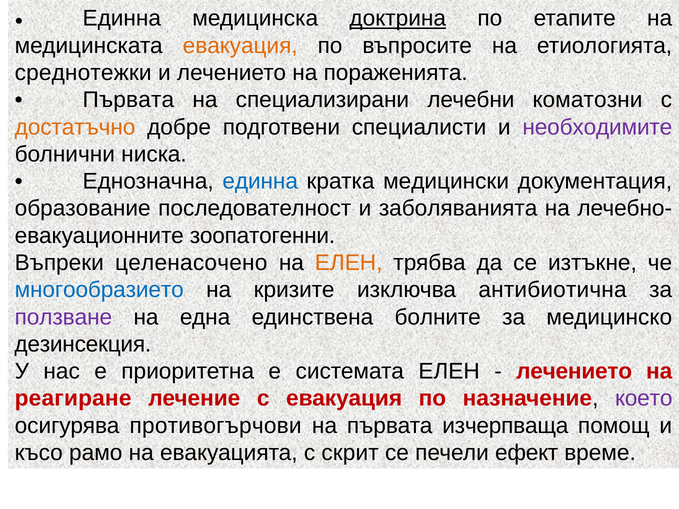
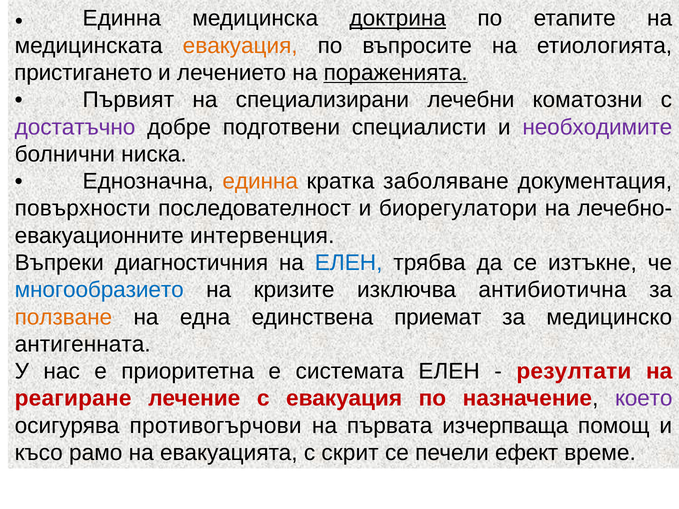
среднотежки: среднотежки -> пристигането (83, 73)
пораженията underline: none -> present (396, 73)
Първата: Първата -> Първият (128, 100)
достатъчно colour: orange -> purple (75, 127)
единна colour: blue -> orange (260, 181)
медицински: медицински -> заболяване (446, 181)
образование: образование -> повърхности (83, 209)
заболяванията: заболяванията -> биорегулатори (458, 209)
зоопатогенни: зоопатогенни -> интервенция (262, 236)
целенасочено: целенасочено -> диагностичния (191, 263)
ЕЛЕН colour: orange -> blue (349, 263)
ползване colour: purple -> orange (63, 317)
болните: болните -> приемат (438, 317)
дезинсекция: дезинсекция -> антигенната (83, 344)
лечението: лечението -> резултати (574, 372)
